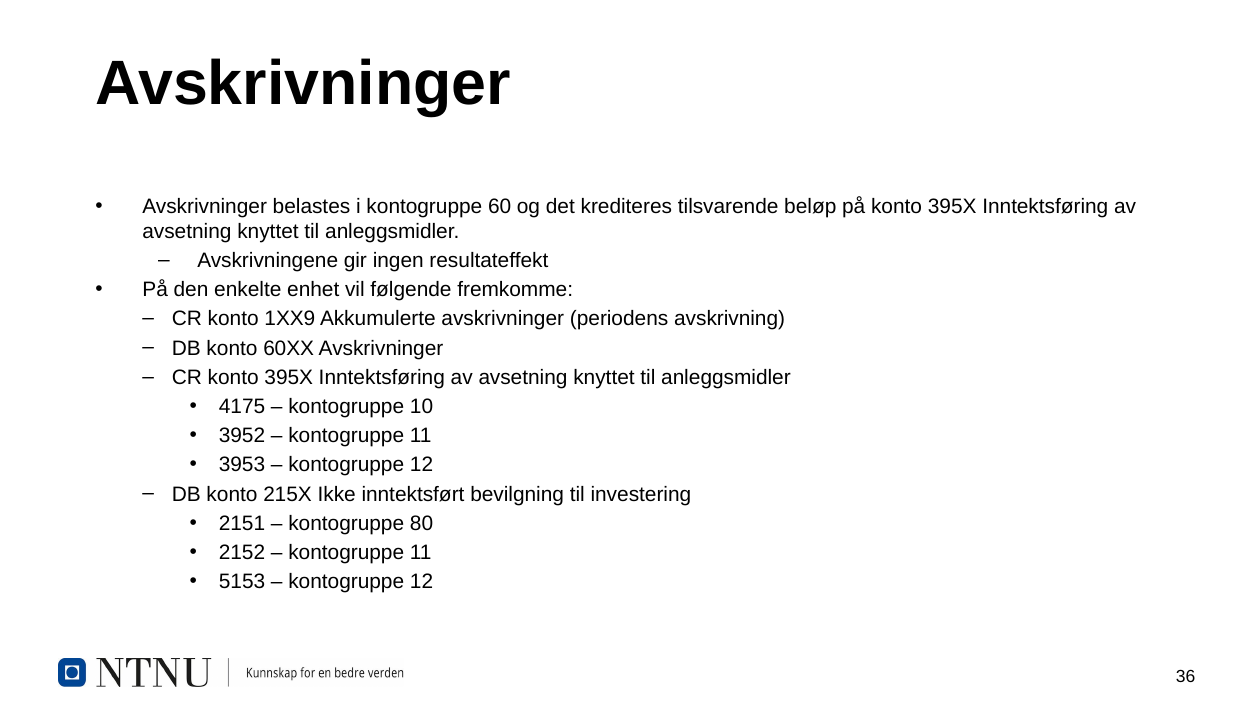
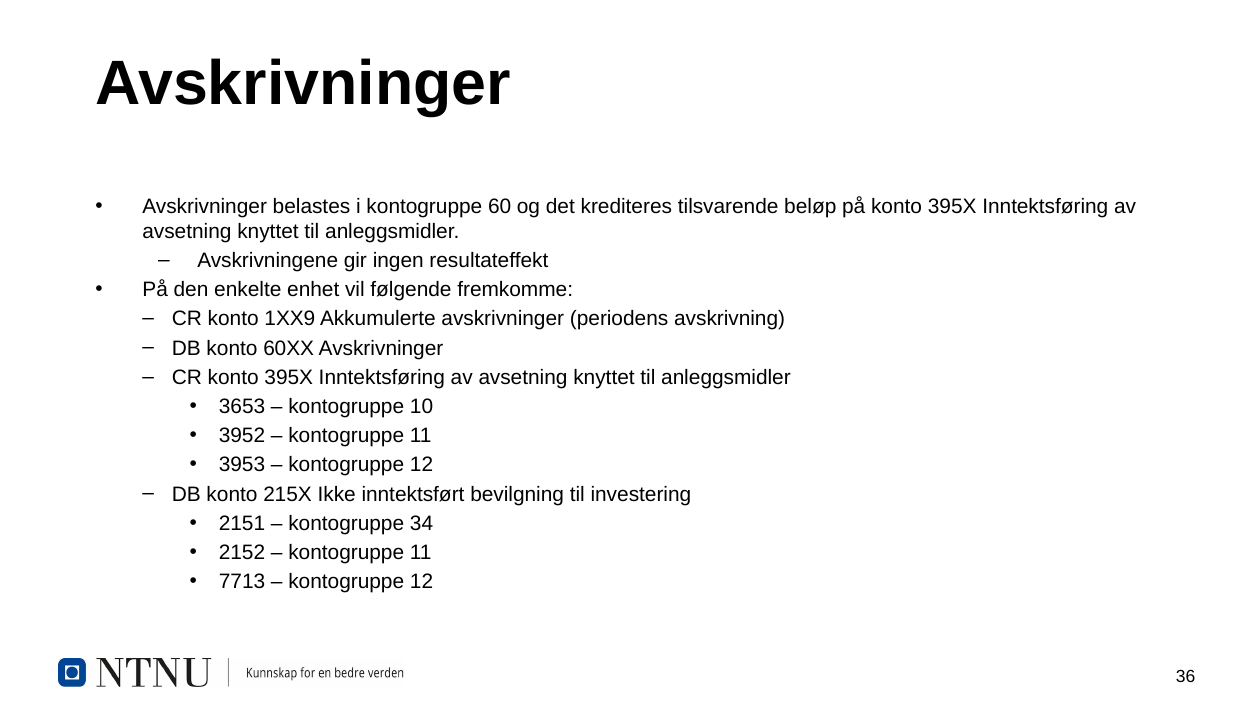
4175: 4175 -> 3653 (242, 407)
80: 80 -> 34 (422, 524)
5153: 5153 -> 7713 (242, 582)
